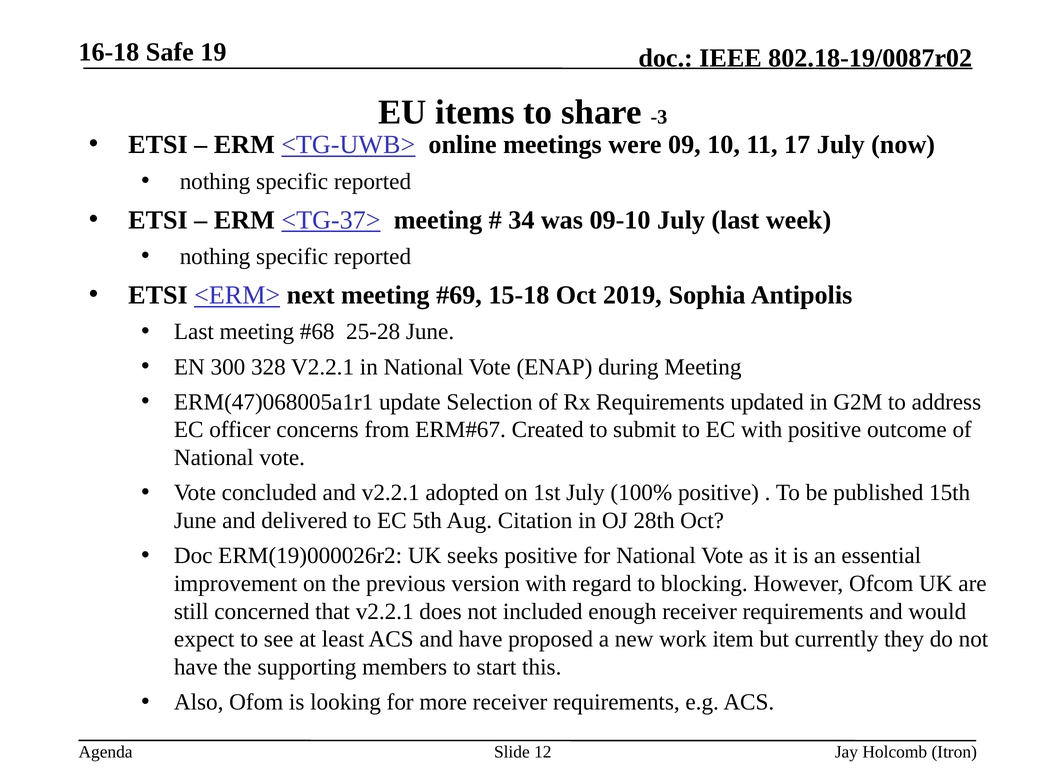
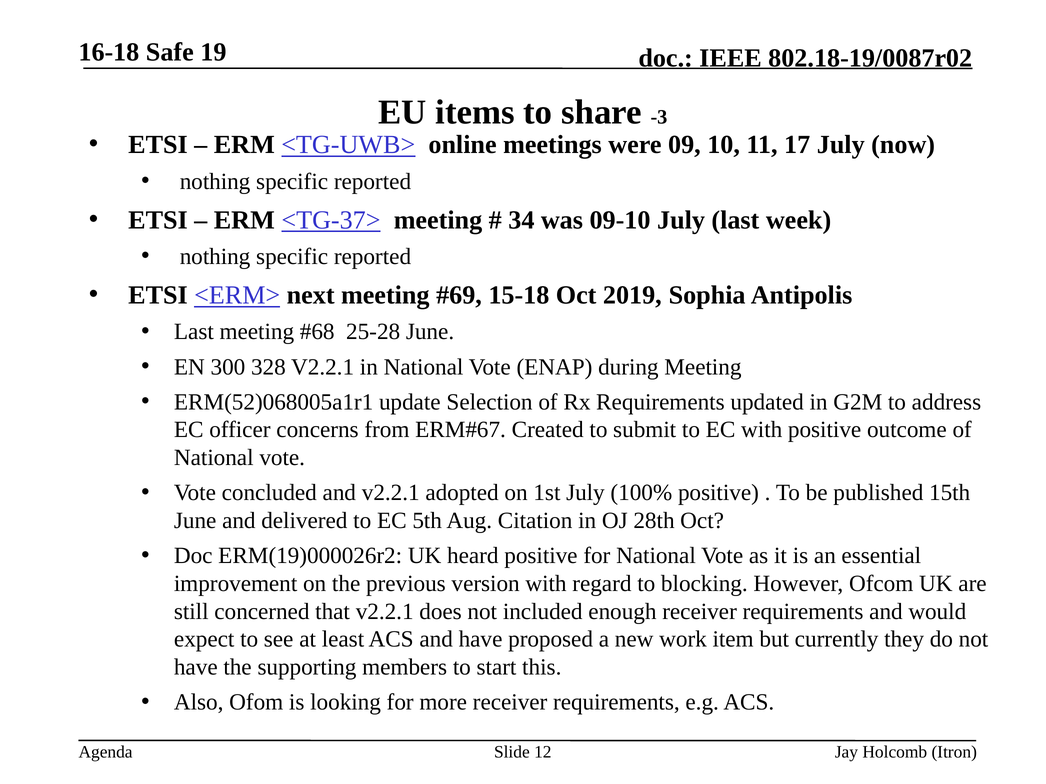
ERM(47)068005a1r1: ERM(47)068005a1r1 -> ERM(52)068005a1r1 (274, 402)
seeks: seeks -> heard (473, 556)
